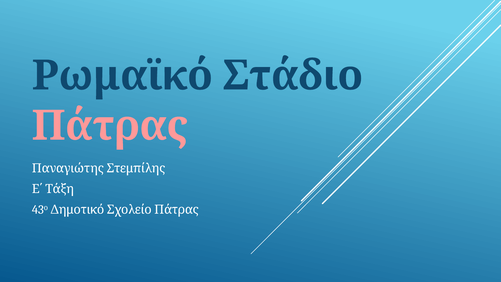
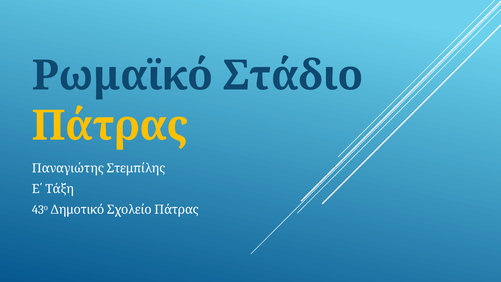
Πάτρας colour: pink -> yellow (110, 126)
